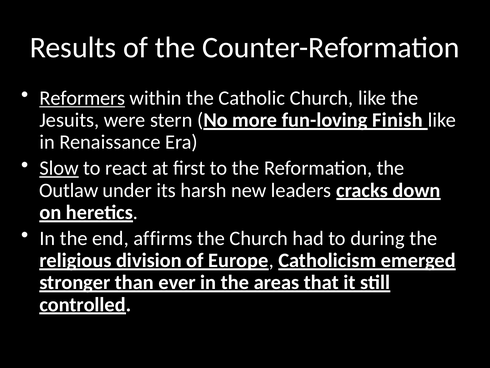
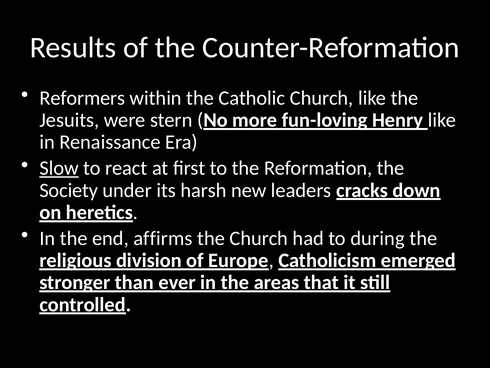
Reformers underline: present -> none (82, 98)
Finish: Finish -> Henry (398, 120)
Outlaw: Outlaw -> Society (69, 190)
